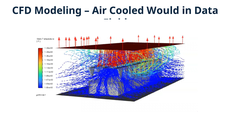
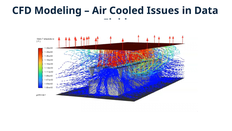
Would: Would -> Issues (163, 11)
